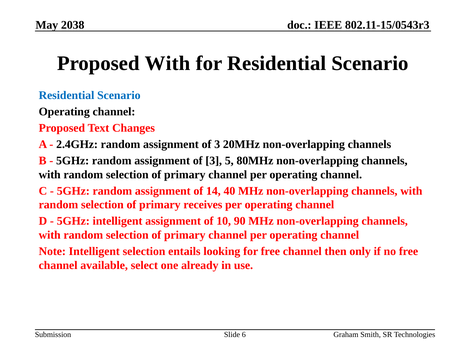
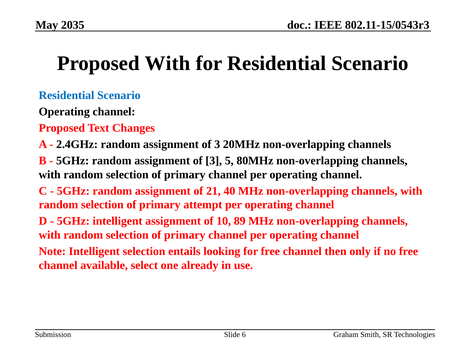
2038: 2038 -> 2035 (73, 25)
14: 14 -> 21 (213, 191)
receives: receives -> attempt (203, 205)
90: 90 -> 89 (240, 221)
